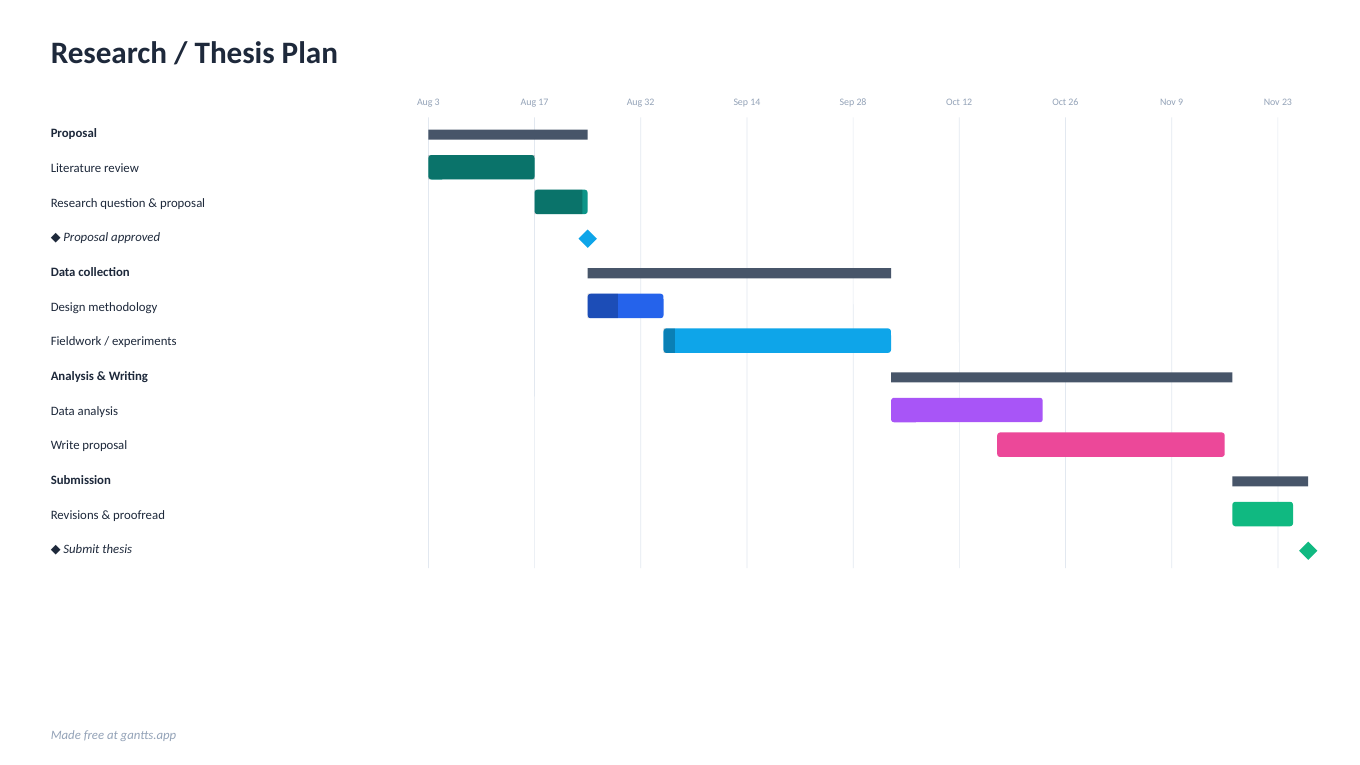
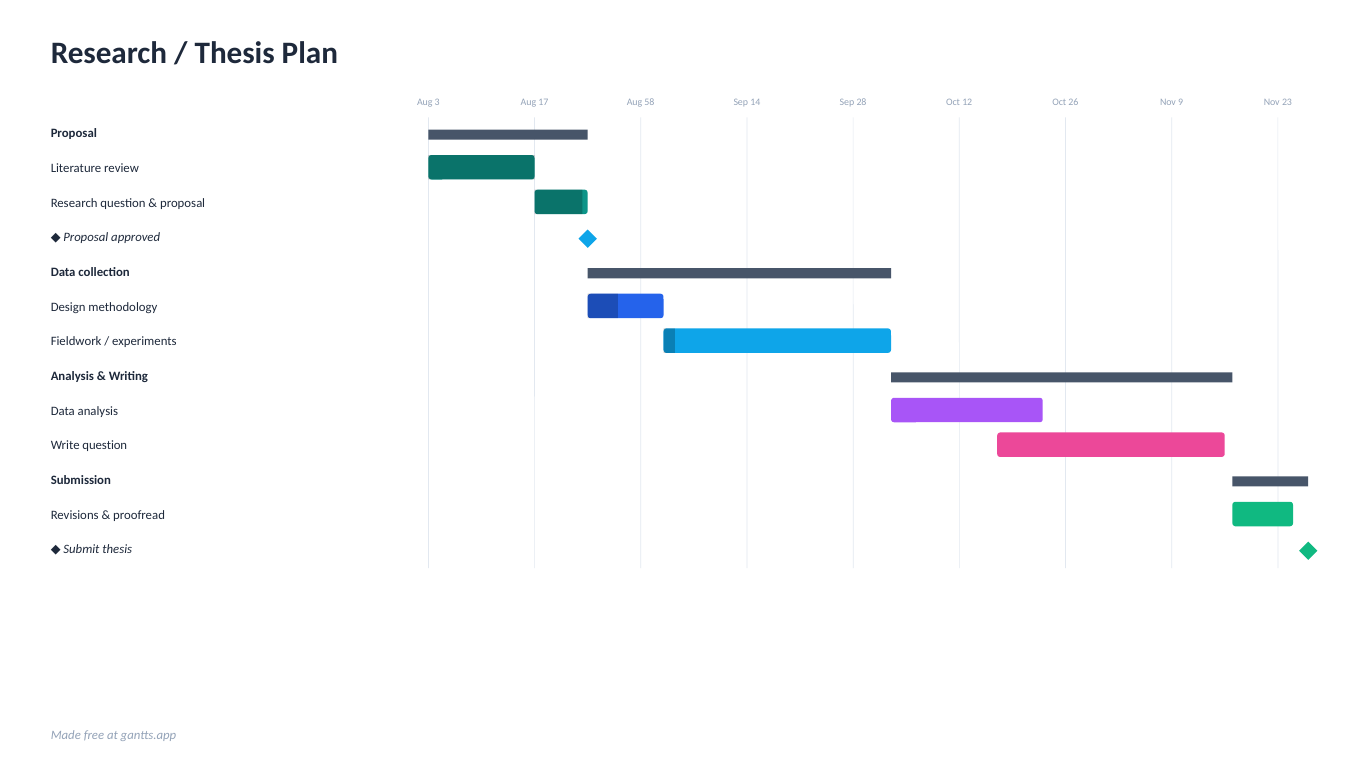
32: 32 -> 58 (649, 102)
Write proposal: proposal -> question (105, 446)
